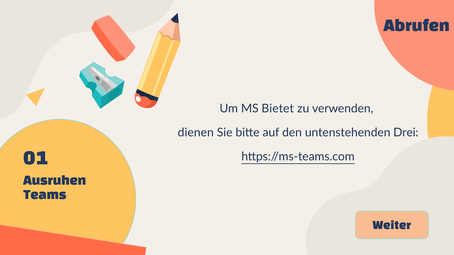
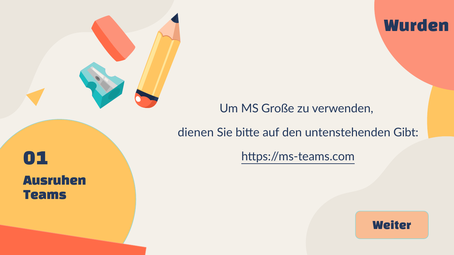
Abrufen: Abrufen -> Wurden (416, 26)
Bietet: Bietet -> Große (278, 109)
Drei: Drei -> Gibt (406, 133)
